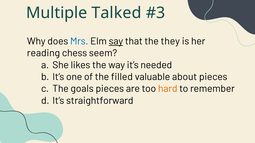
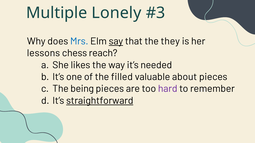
Talked: Talked -> Lonely (116, 13)
reading: reading -> lessons (43, 53)
seem: seem -> reach (103, 53)
goals: goals -> being (82, 89)
hard colour: orange -> purple (168, 89)
straightforward underline: none -> present (100, 101)
